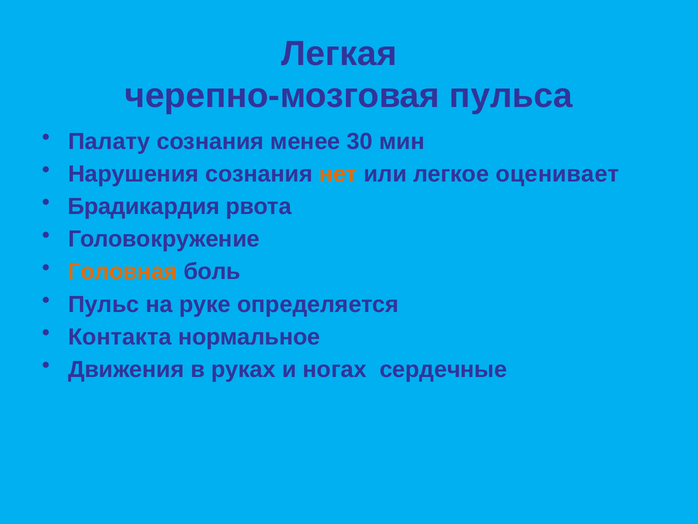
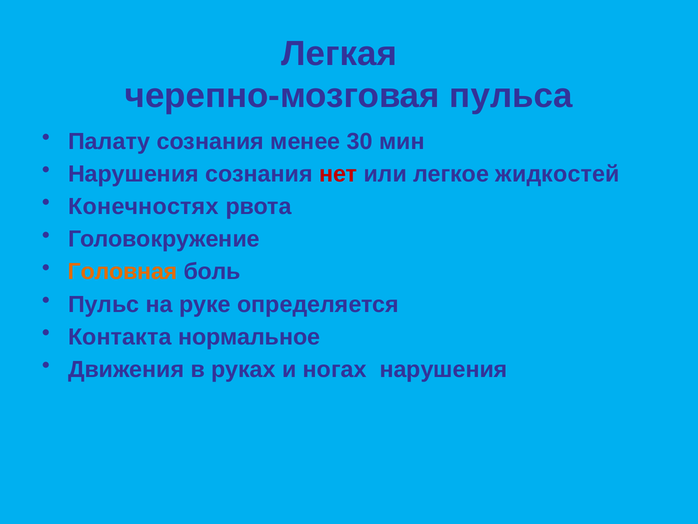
нет colour: orange -> red (338, 174)
оценивает: оценивает -> жидкостей (558, 174)
Брадикардия: Брадикардия -> Конечностях (144, 206)
ногах сердечные: сердечные -> нарушения (443, 369)
